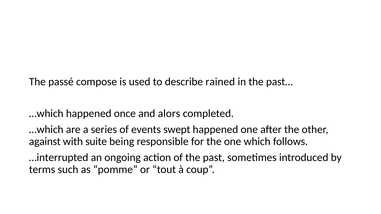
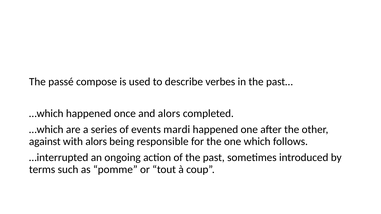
rained: rained -> verbes (220, 82)
swept: swept -> mardi (177, 130)
with suite: suite -> alors (96, 142)
